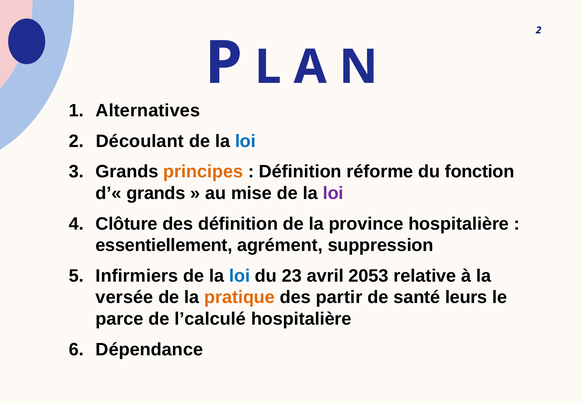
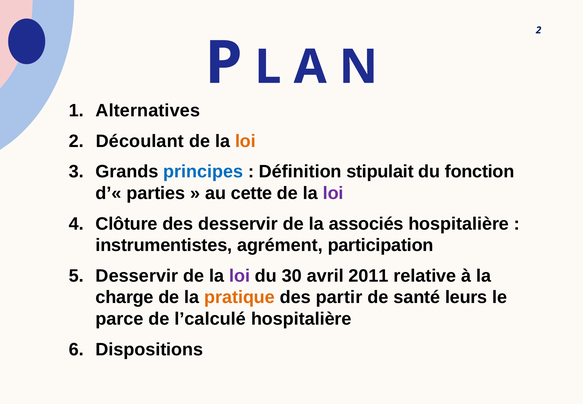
loi colour: blue -> orange (245, 141)
principes colour: orange -> blue (203, 172)
réforme: réforme -> stipulait (380, 172)
d’« grands: grands -> parties (156, 193)
mise: mise -> cette (252, 193)
des définition: définition -> desservir (238, 224)
province: province -> associés (366, 224)
essentiellement: essentiellement -> instrumentistes (164, 245)
suppression: suppression -> participation (381, 245)
Infirmiers: Infirmiers -> Desservir (137, 276)
loi colour: blue -> purple (240, 276)
23: 23 -> 30 (292, 276)
2053: 2053 -> 2011 (369, 276)
versée: versée -> charge (125, 297)
Dépendance: Dépendance -> Dispositions (149, 349)
